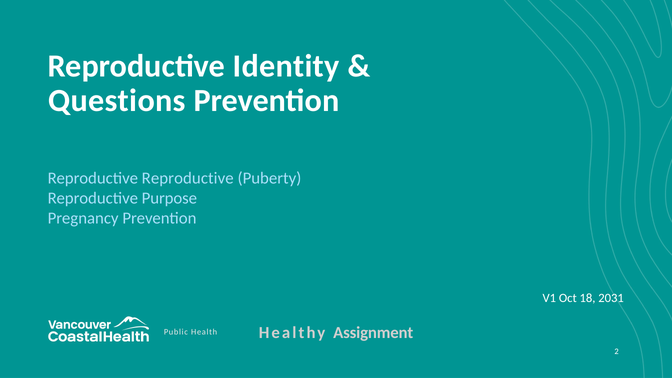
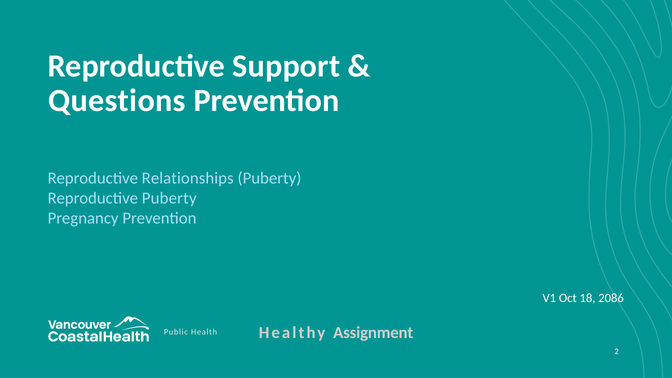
Identity: Identity -> Support (286, 66)
Reproductive Reproductive: Reproductive -> Relationships (188, 178)
Reproductive Purpose: Purpose -> Puberty (169, 198)
2031: 2031 -> 2086 (611, 298)
